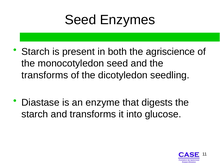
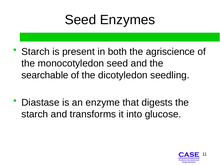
transforms: transforms -> searchable (45, 75)
